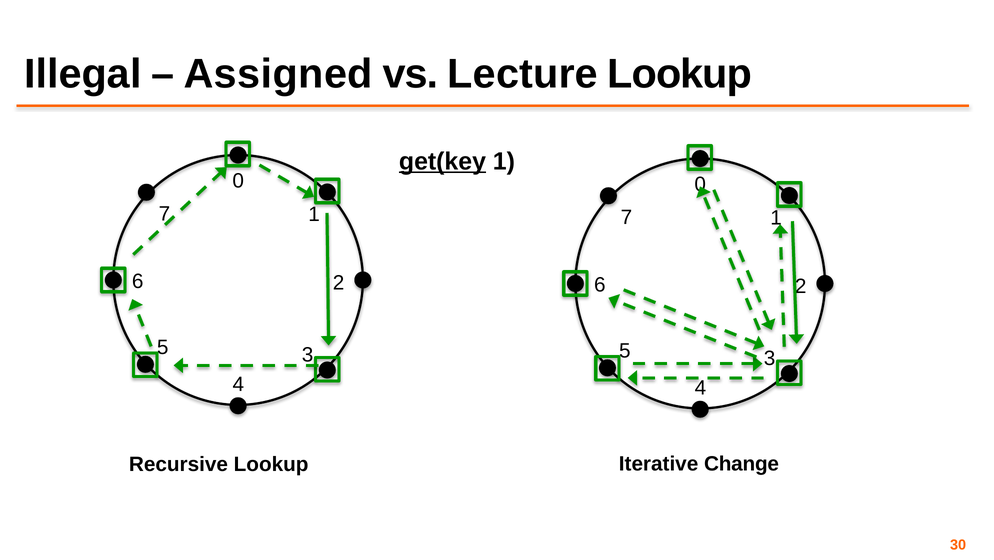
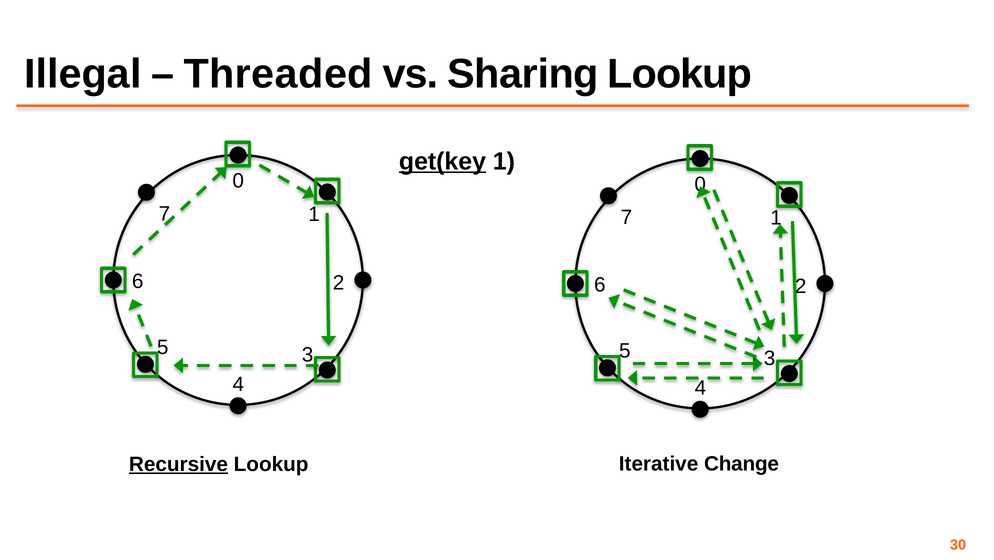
Assigned: Assigned -> Threaded (278, 74)
Lecture: Lecture -> Sharing (523, 74)
Recursive underline: none -> present (178, 464)
